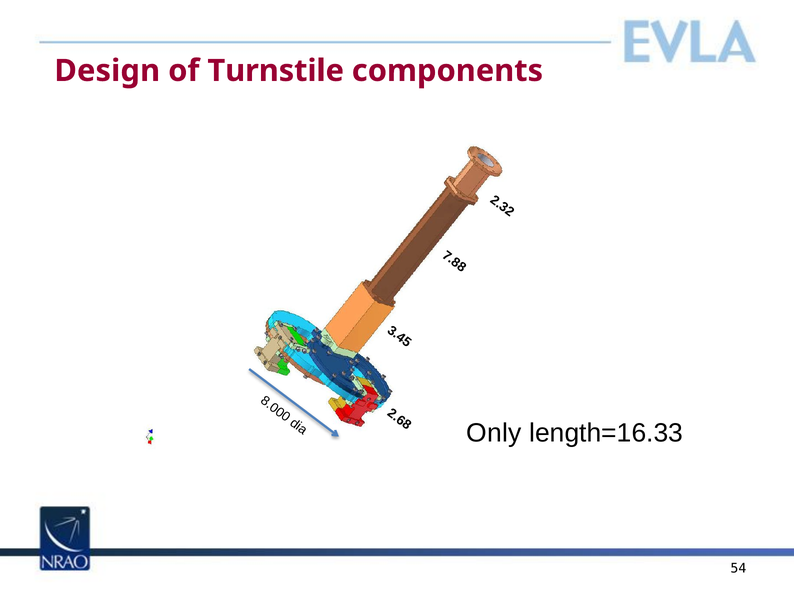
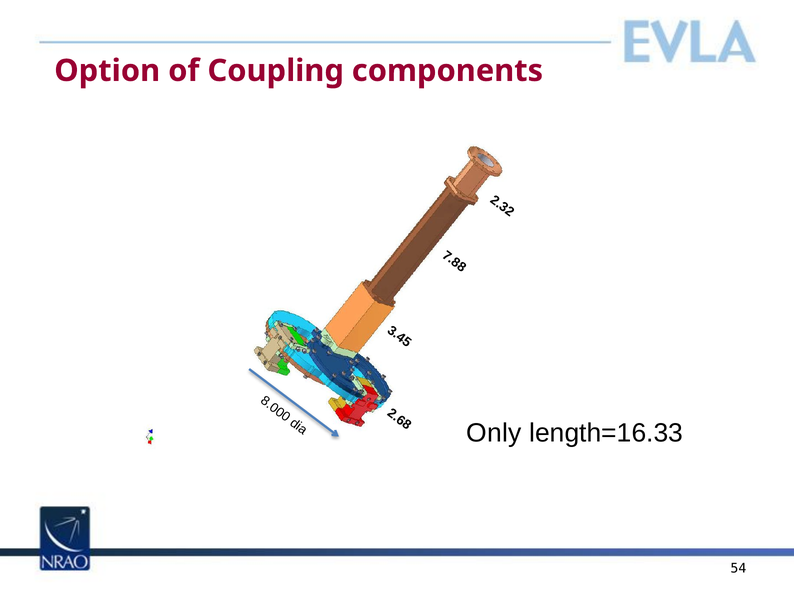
Design: Design -> Option (107, 71)
Turnstile: Turnstile -> Coupling (276, 71)
